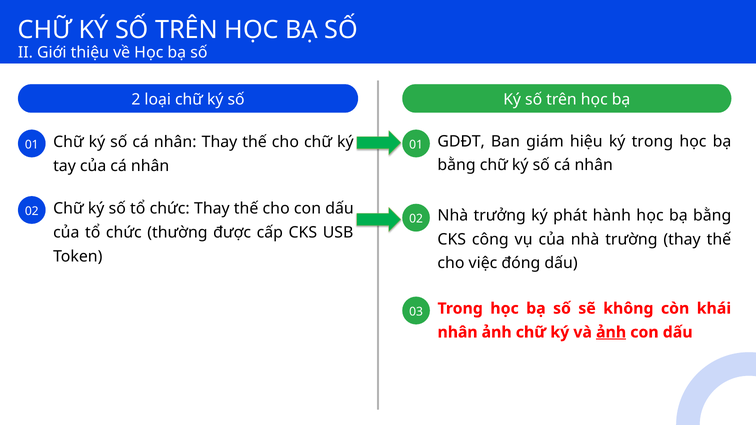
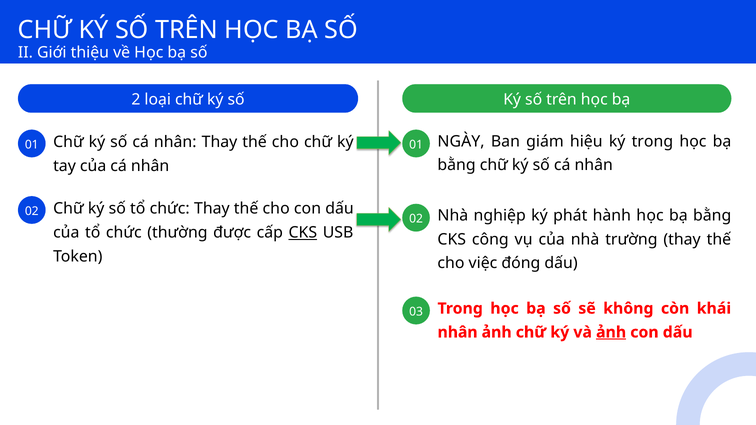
GDĐT: GDĐT -> NGÀY (461, 142)
trưởng: trưởng -> nghiệp (500, 216)
CKS underline: none -> present (303, 233)
